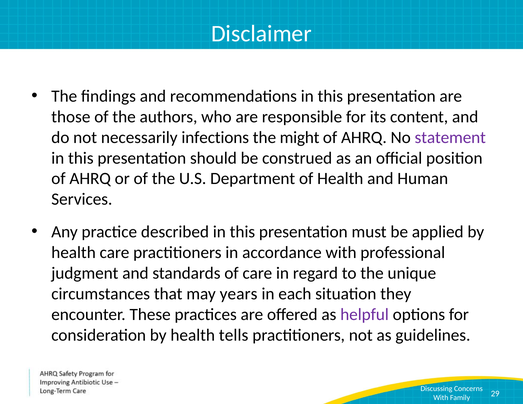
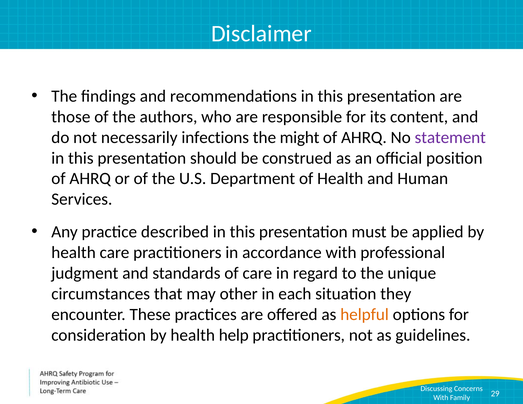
years: years -> other (239, 294)
helpful colour: purple -> orange (365, 314)
tells: tells -> help (234, 335)
